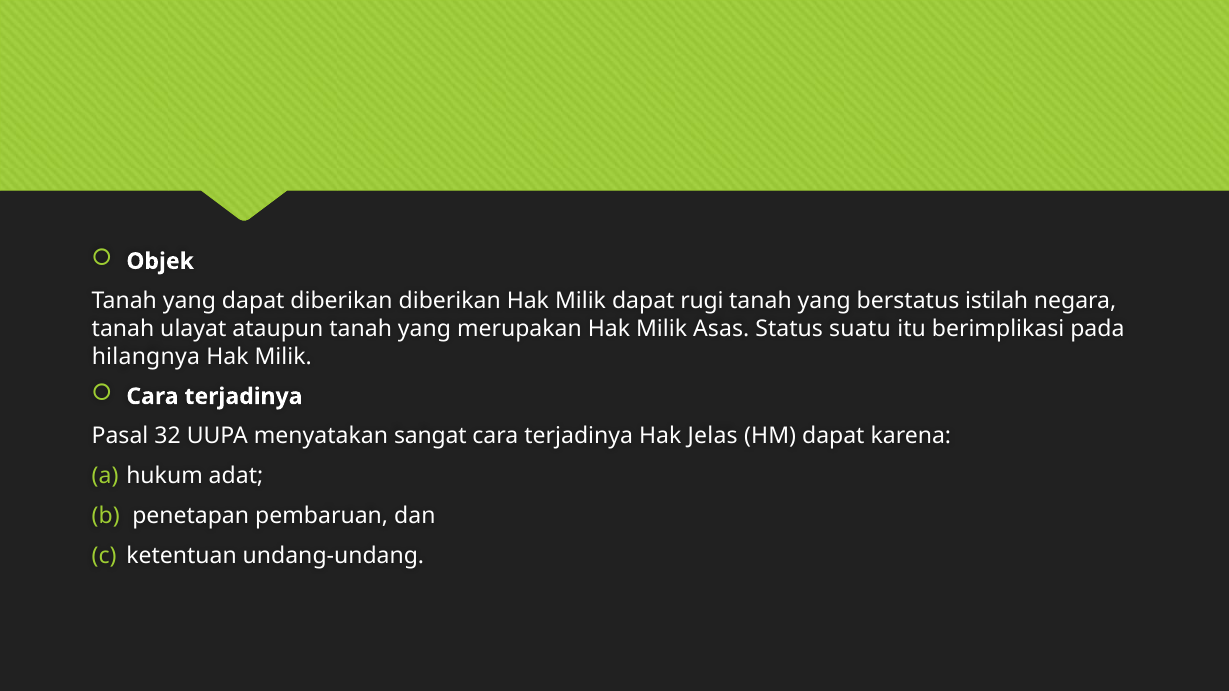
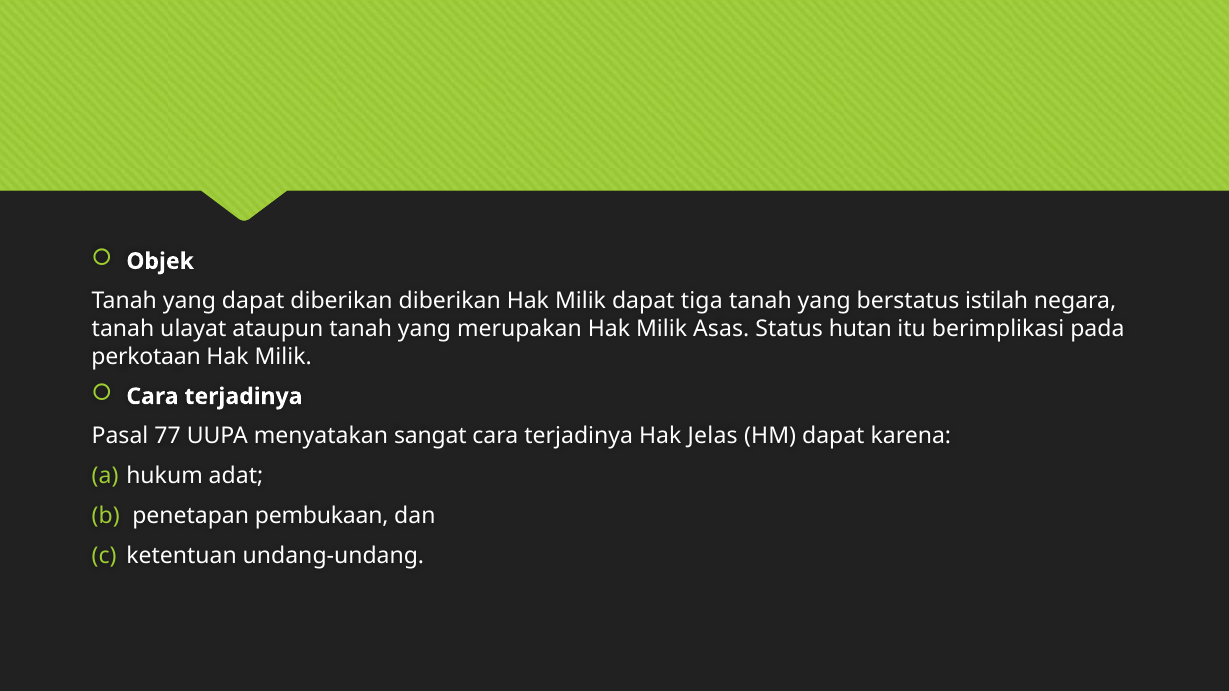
rugi: rugi -> tiga (702, 301)
suatu: suatu -> hutan (860, 329)
hilangnya: hilangnya -> perkotaan (146, 357)
32: 32 -> 77 (168, 437)
pembaruan: pembaruan -> pembukaan (322, 516)
